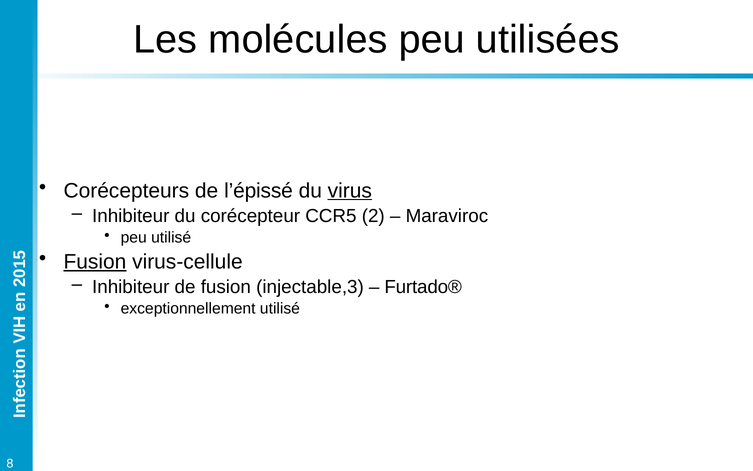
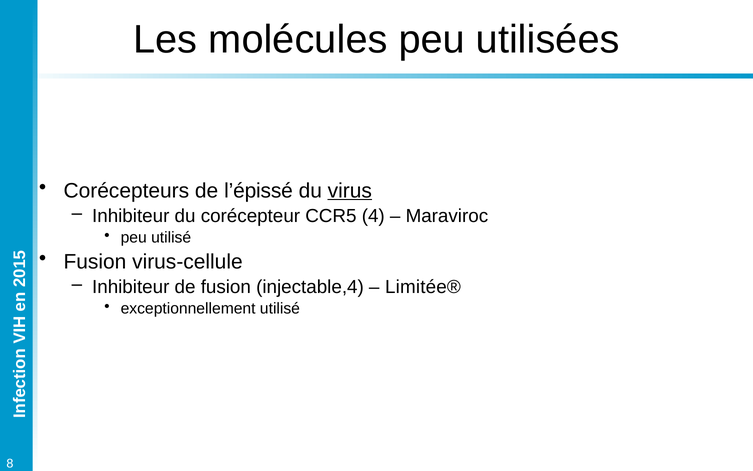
CCR5 2: 2 -> 4 (373, 216)
Fusion underline: present -> none (95, 261)
injectable,3: injectable,3 -> injectable,4 (310, 287)
Furtado®: Furtado® -> Limitée® (423, 287)
